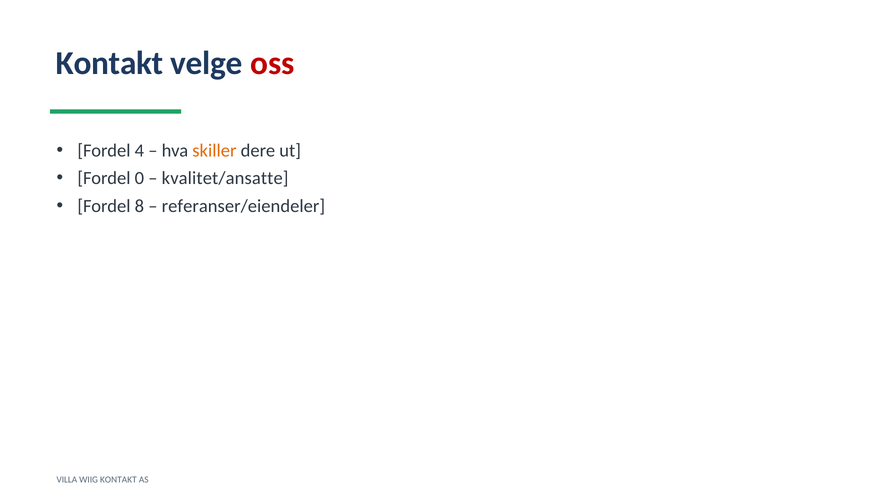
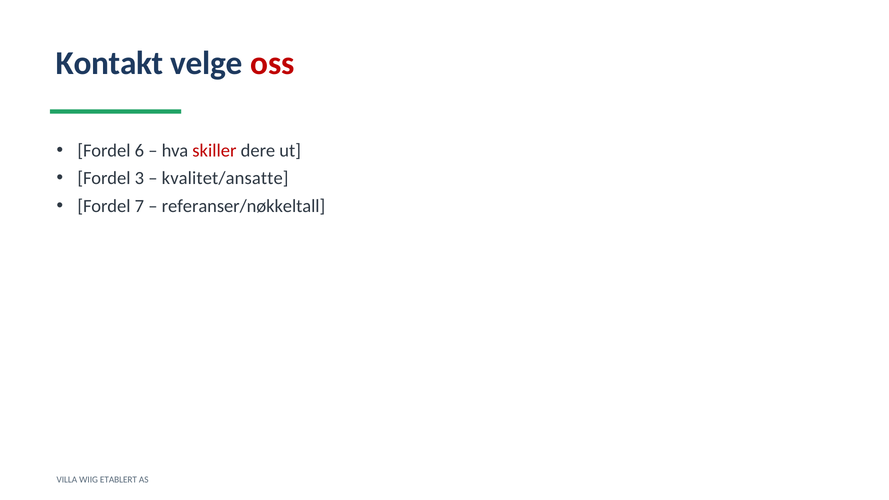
4: 4 -> 6 (139, 151)
skiller colour: orange -> red (214, 151)
0: 0 -> 3 (139, 178)
8: 8 -> 7 (139, 206)
referanser/eiendeler: referanser/eiendeler -> referanser/nøkkeltall (243, 206)
WIIG KONTAKT: KONTAKT -> ETABLERT (118, 480)
